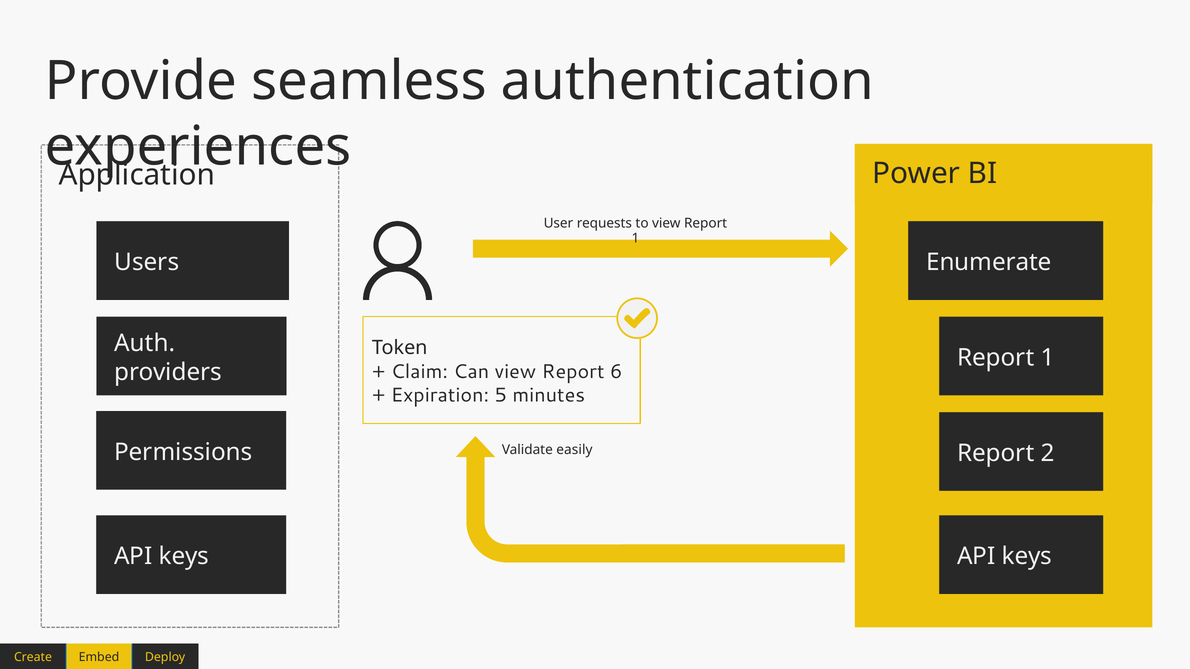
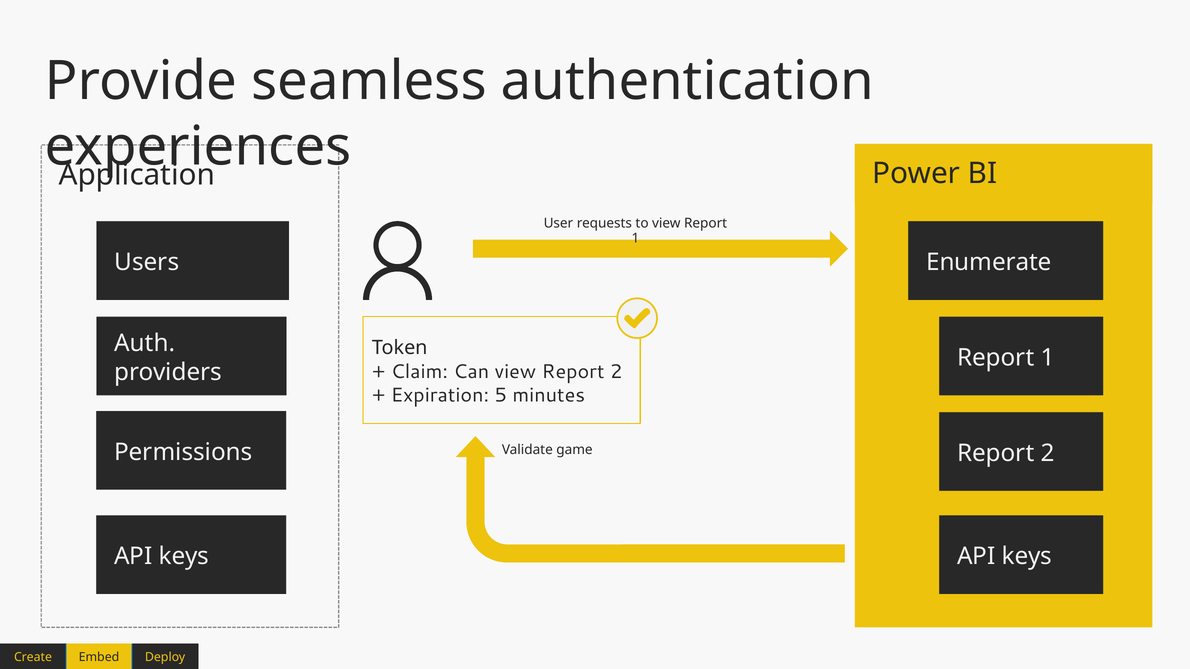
view Report 6: 6 -> 2 (616, 372)
easily: easily -> game (574, 450)
